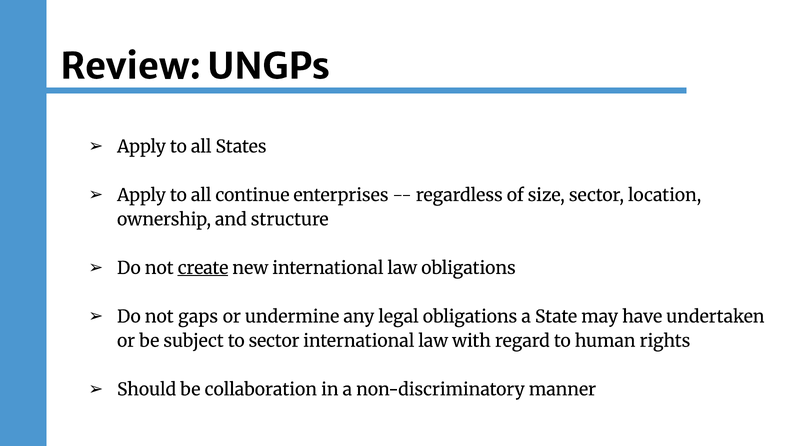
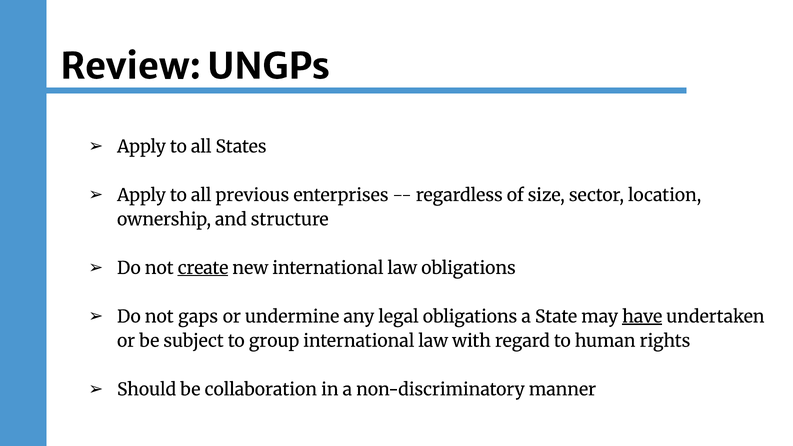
continue: continue -> previous (252, 195)
have underline: none -> present (642, 317)
to sector: sector -> group (274, 341)
